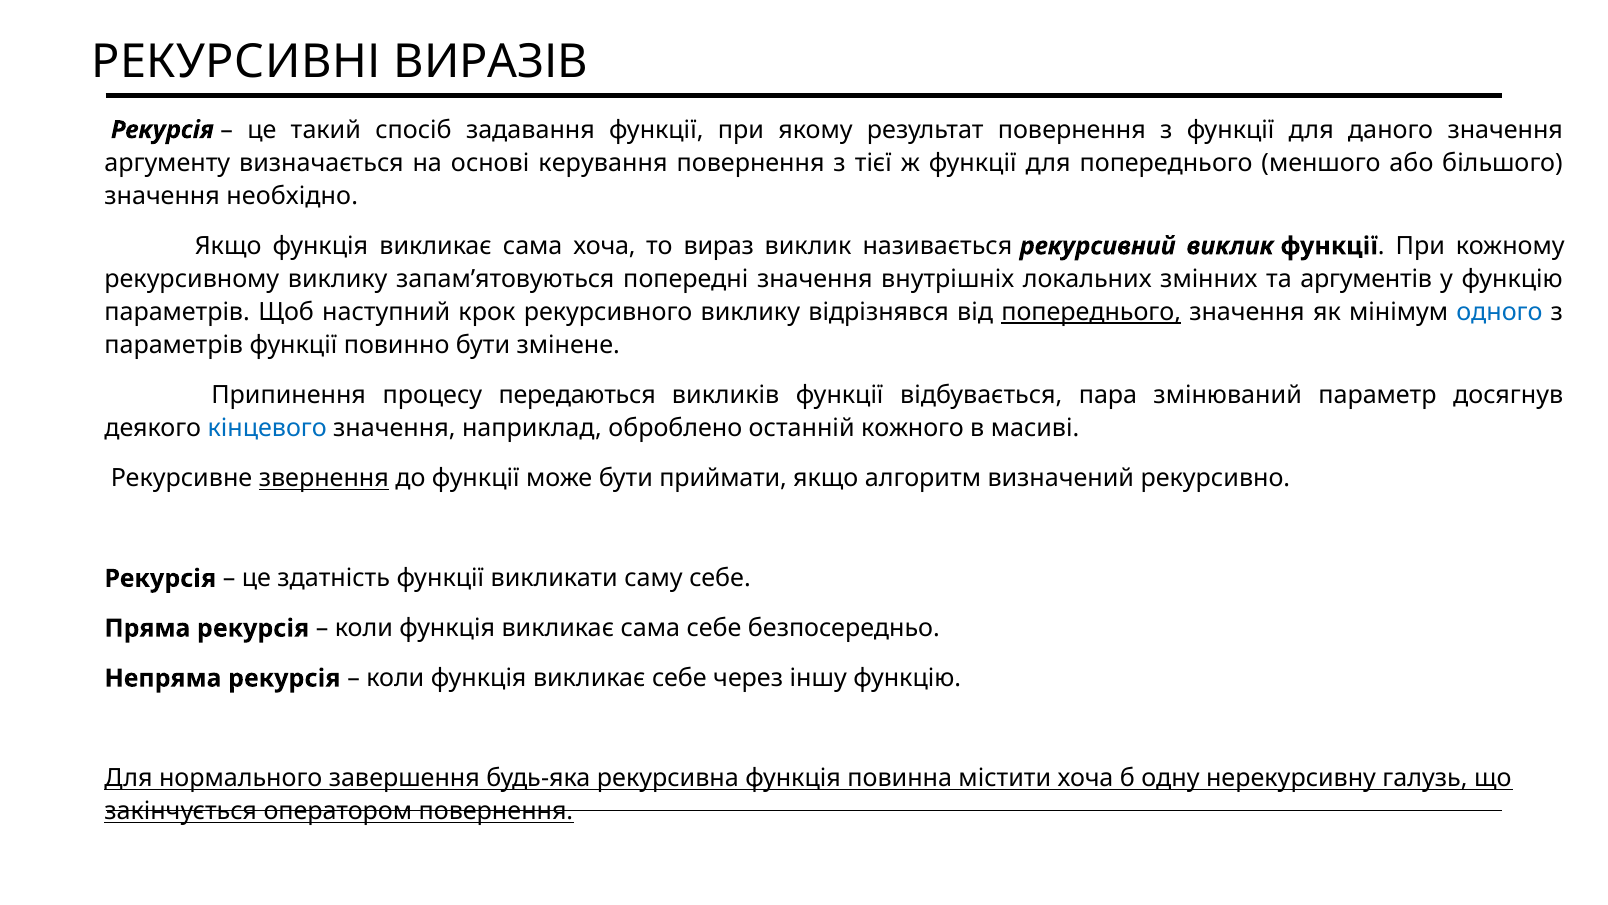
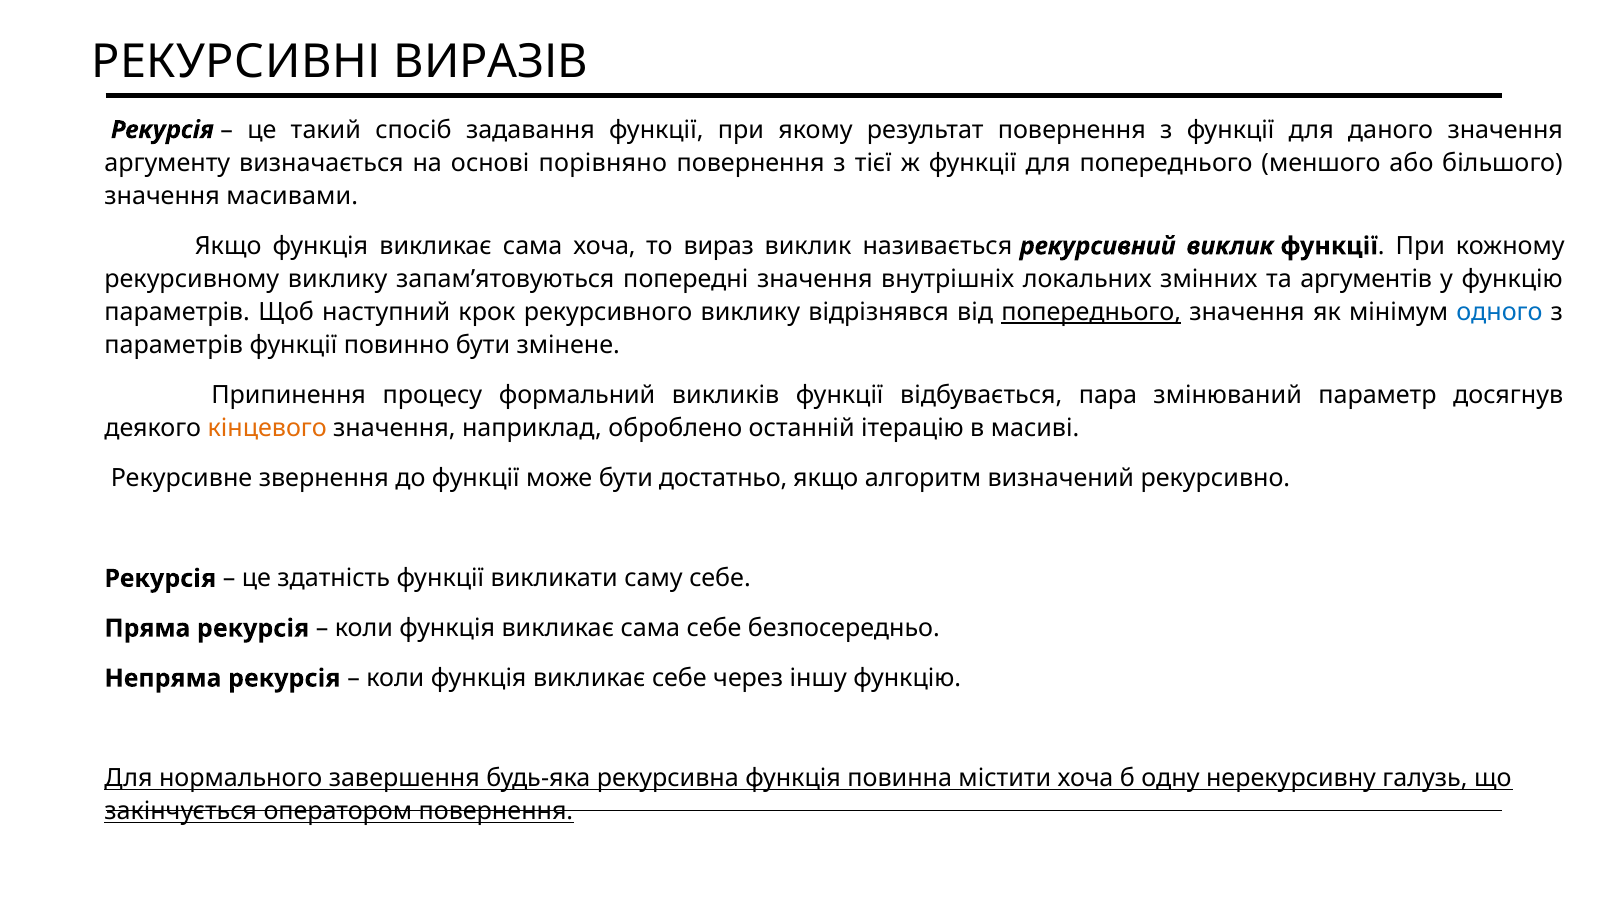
керування: керування -> порівняно (603, 163)
необхідно: необхідно -> масивами (292, 196)
передаються: передаються -> формальний (577, 395)
кінцевого colour: blue -> orange (267, 428)
кожного: кожного -> ітерацію (912, 428)
звернення underline: present -> none (324, 478)
приймати: приймати -> достатньо (723, 478)
